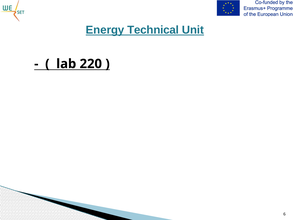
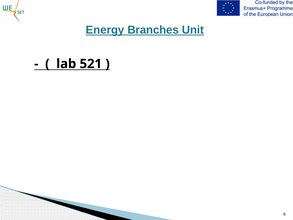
Technical: Technical -> Branches (153, 30)
220: 220 -> 521 (91, 64)
